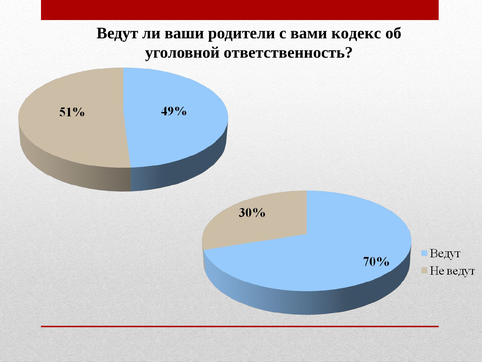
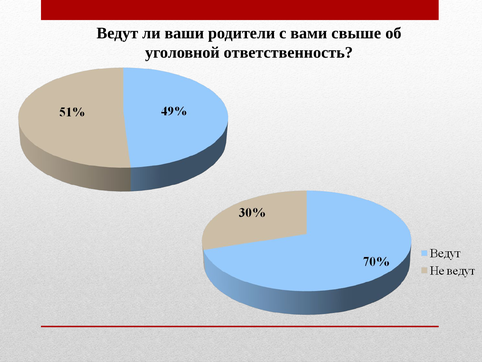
кодекс: кодекс -> свыше (356, 33)
